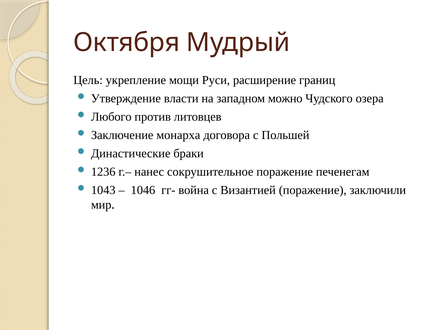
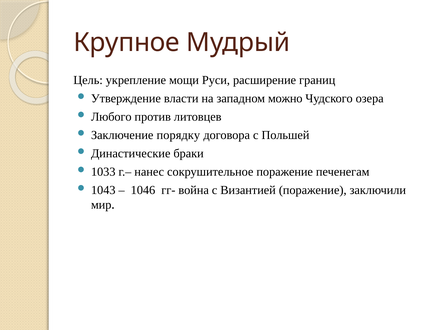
Октября: Октября -> Крупное (127, 43)
монарха: монарха -> порядку (178, 135)
1236: 1236 -> 1033 (103, 172)
